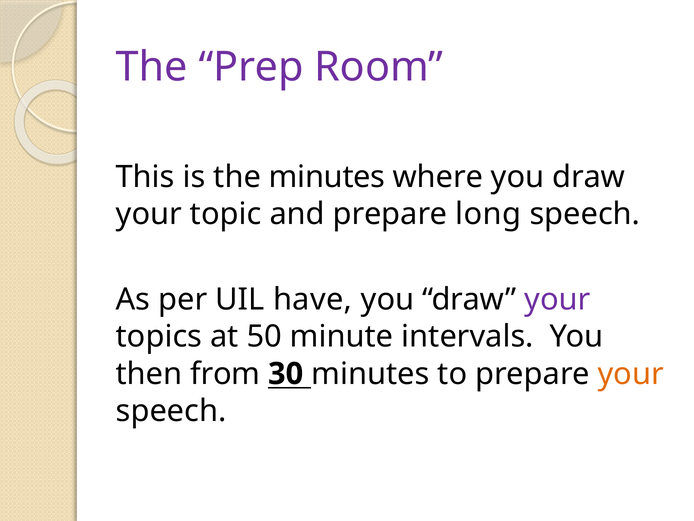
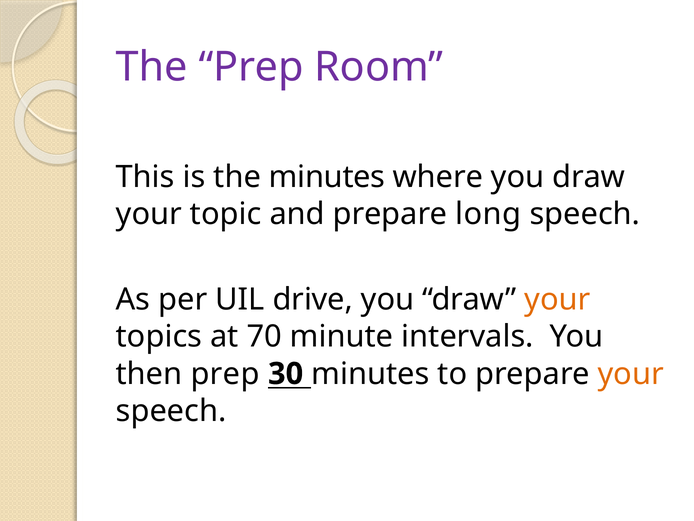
have: have -> drive (313, 299)
your colour: purple -> orange (558, 299)
50: 50 -> 70 (264, 336)
then from: from -> prep (225, 373)
